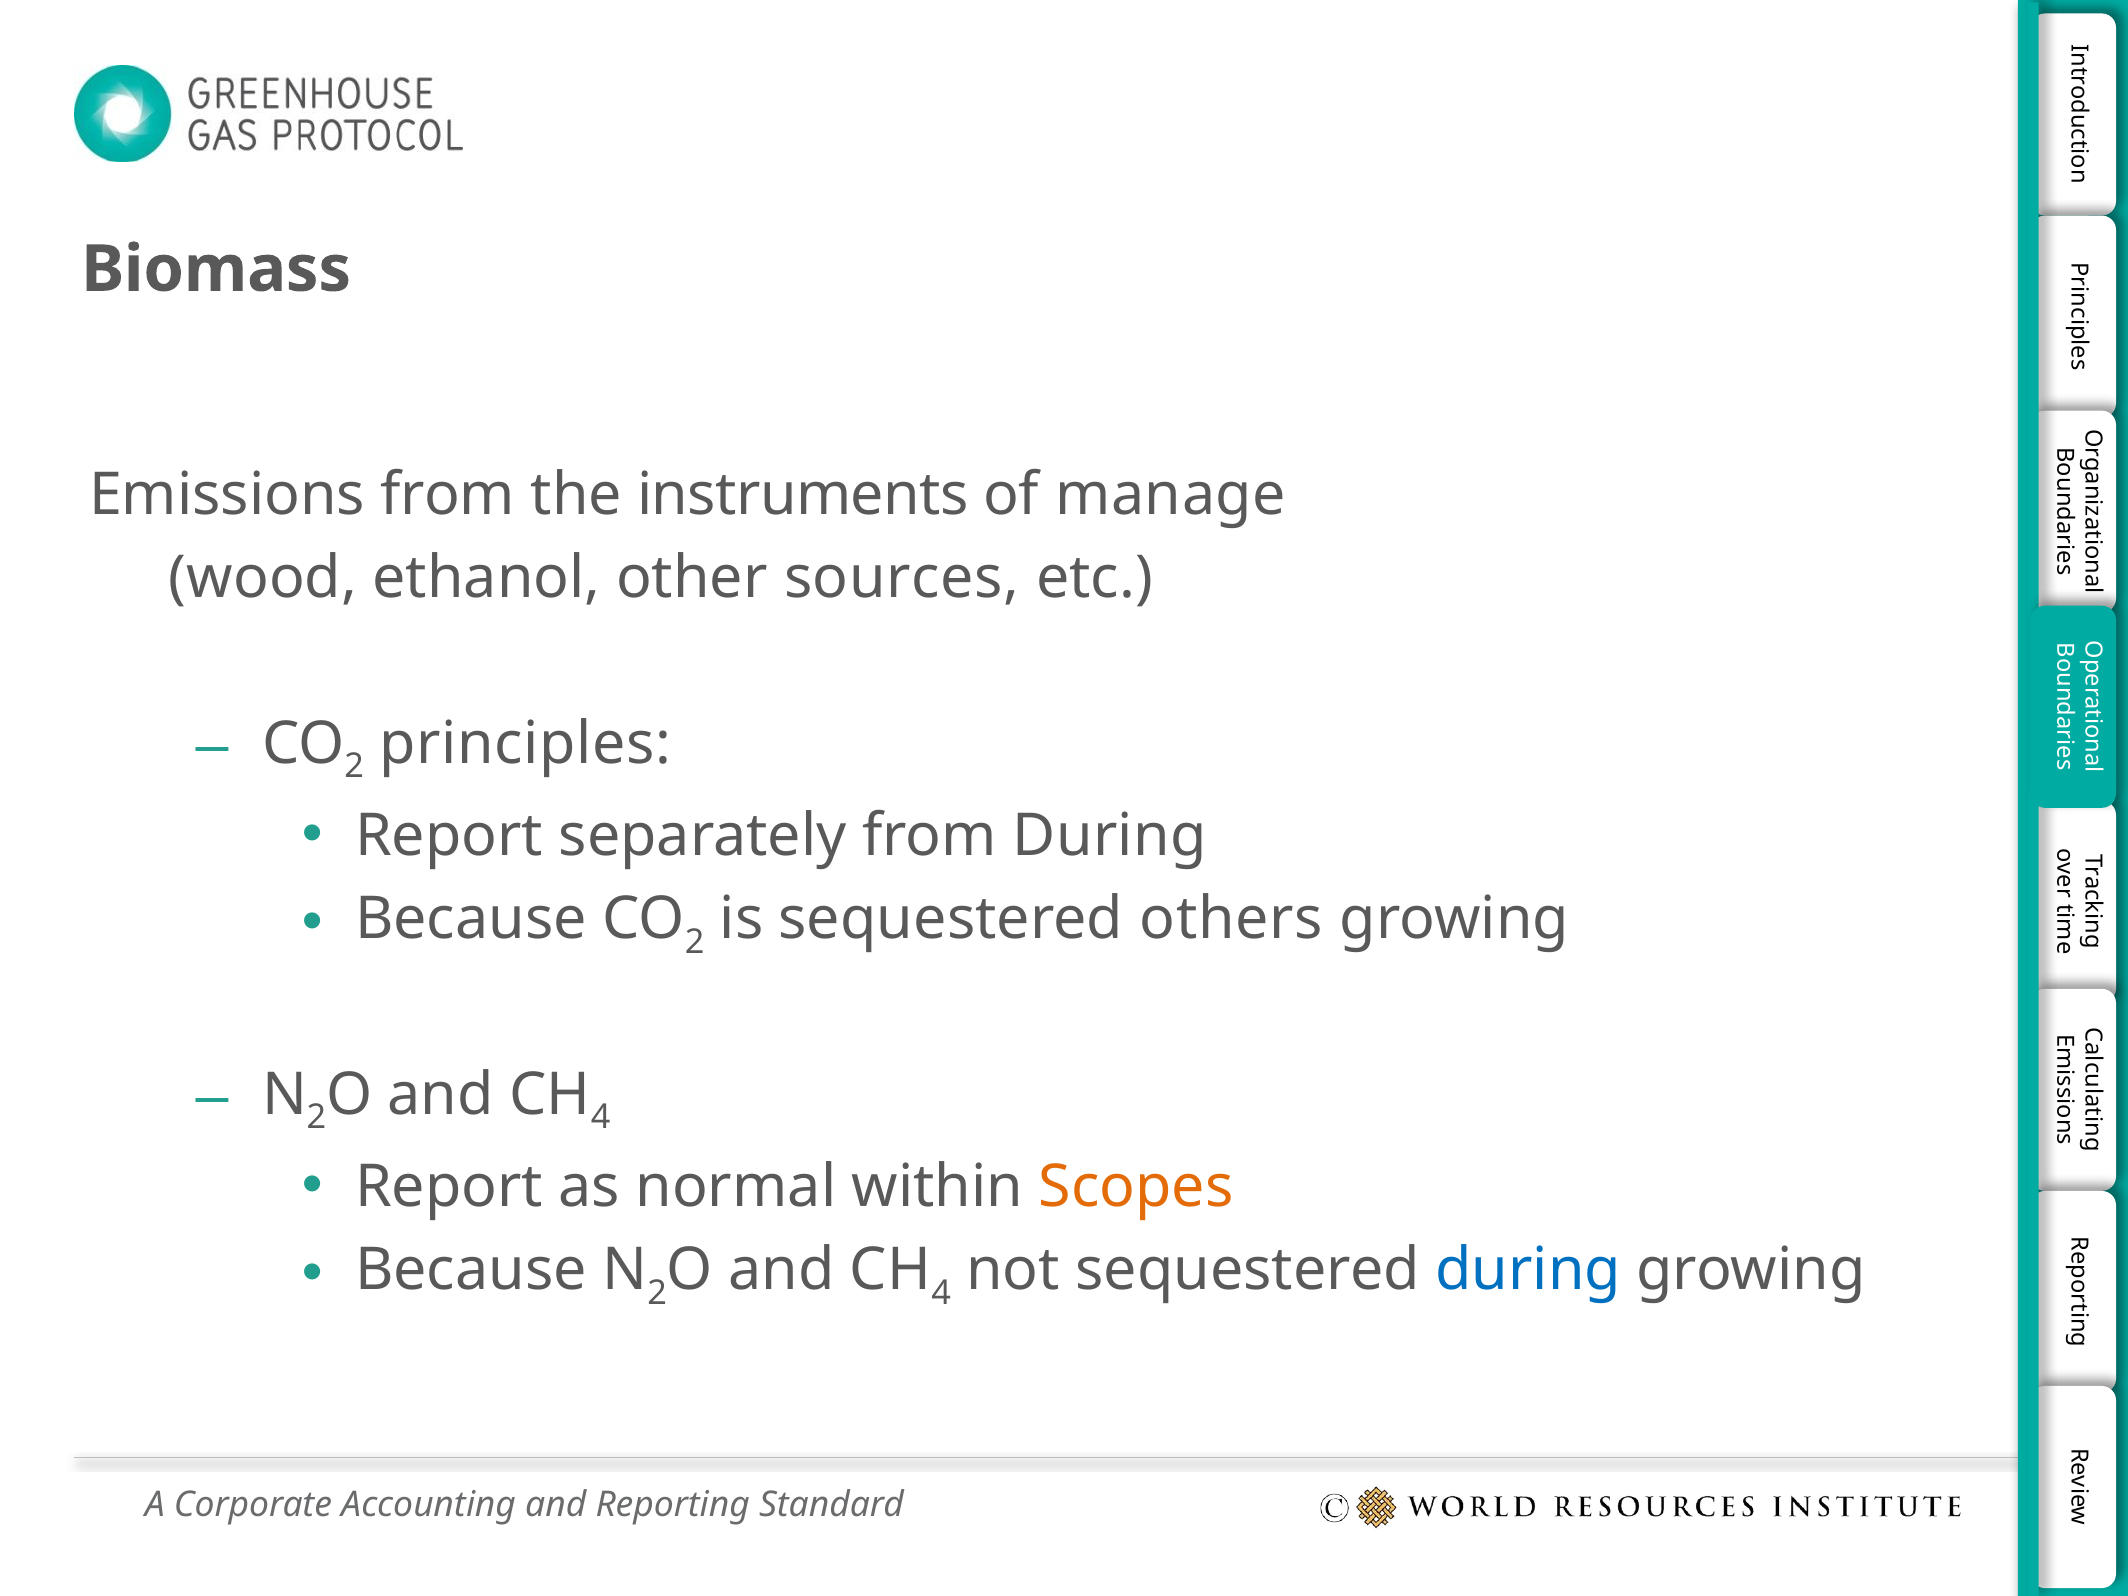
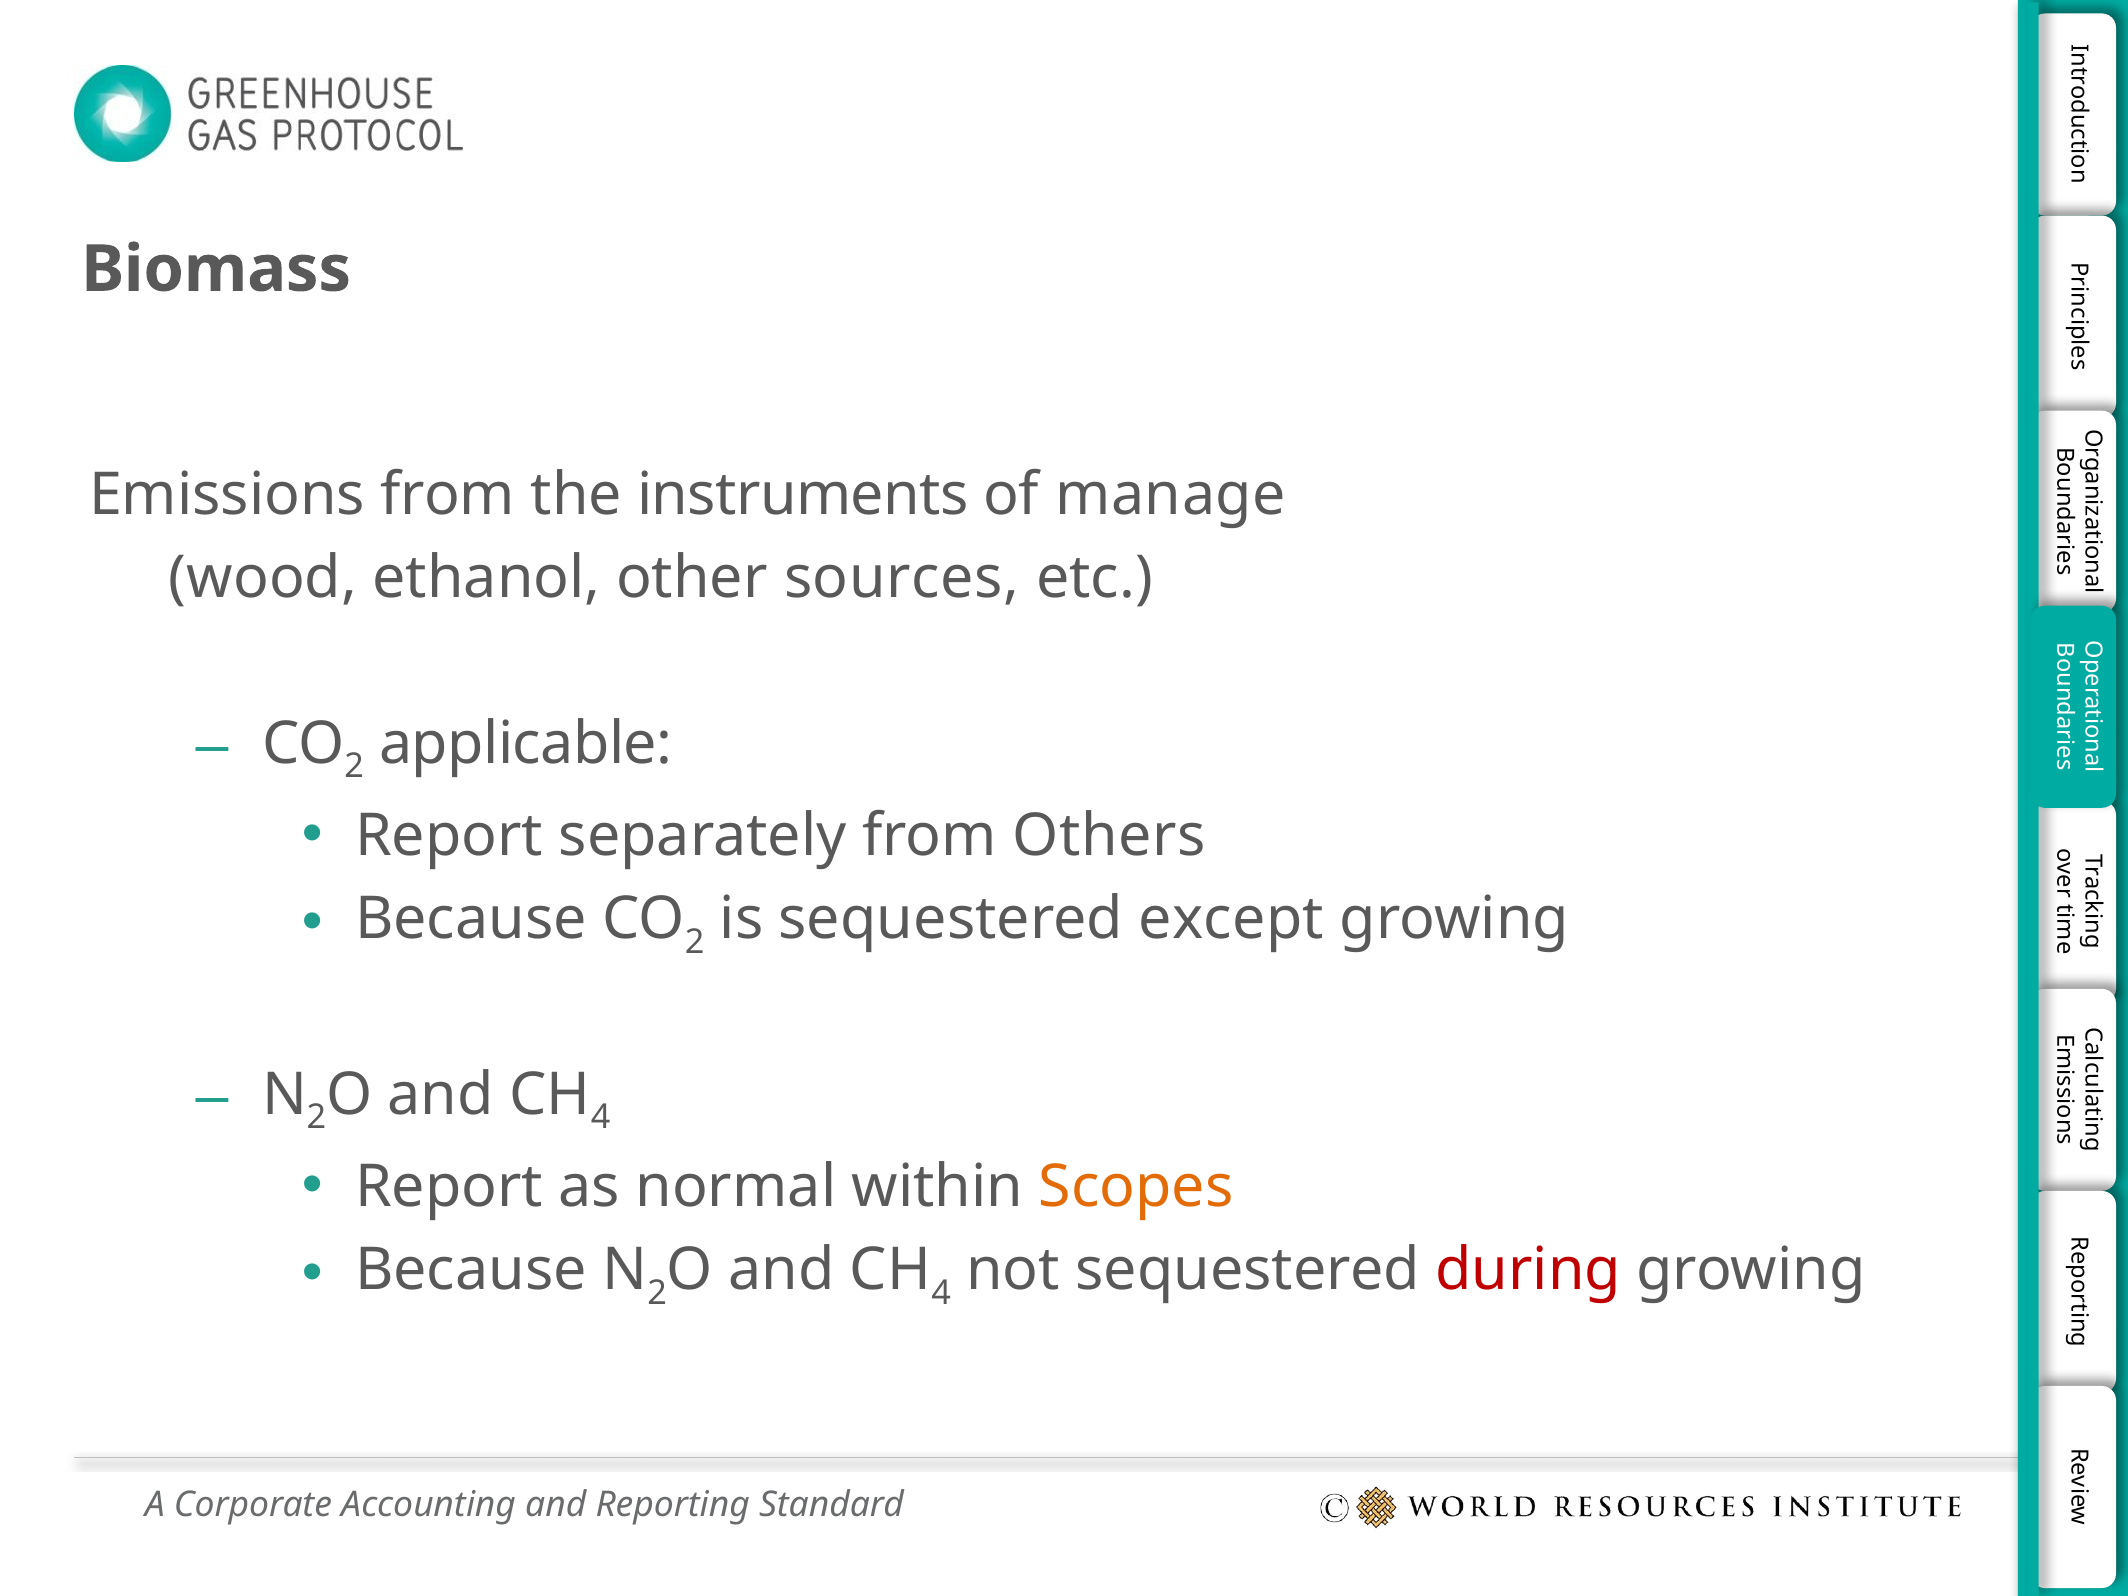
principles: principles -> applicable (526, 744)
from During: During -> Others (1110, 836)
others: others -> except (1231, 919)
during colour: blue -> red (1528, 1270)
